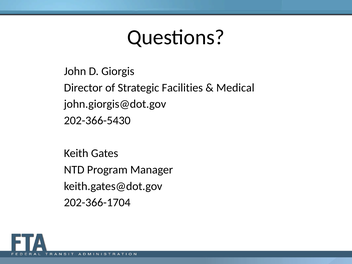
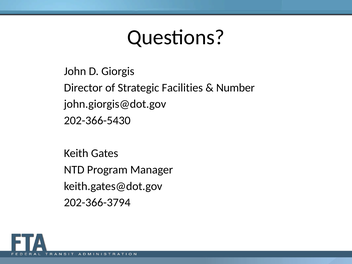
Medical: Medical -> Number (235, 88)
202-366-1704: 202-366-1704 -> 202-366-3794 (97, 203)
